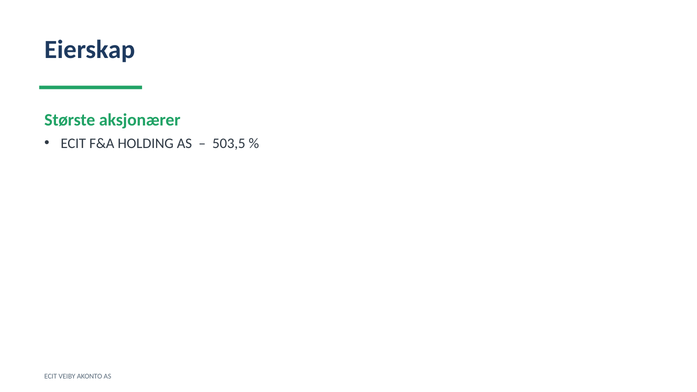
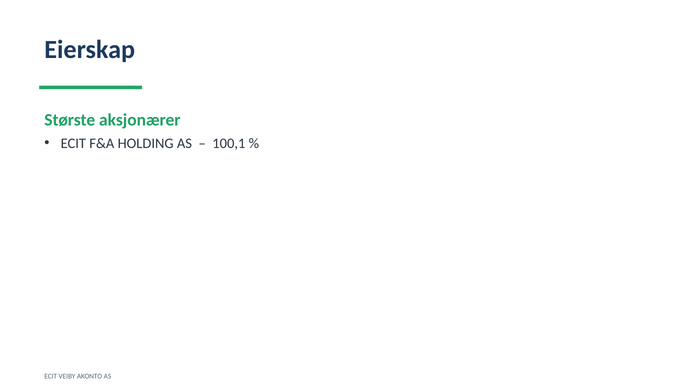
503,5: 503,5 -> 100,1 (229, 143)
